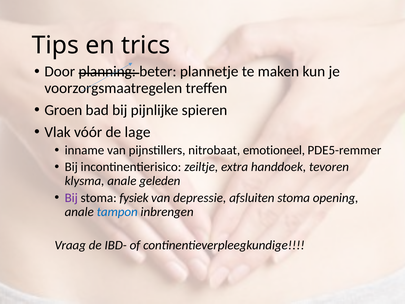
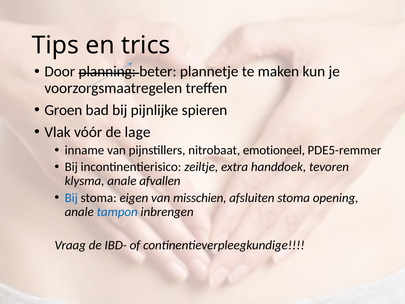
geleden: geleden -> afvallen (160, 181)
Bij colour: purple -> blue (71, 198)
fysiek: fysiek -> eigen (134, 198)
depressie: depressie -> misschien (200, 198)
